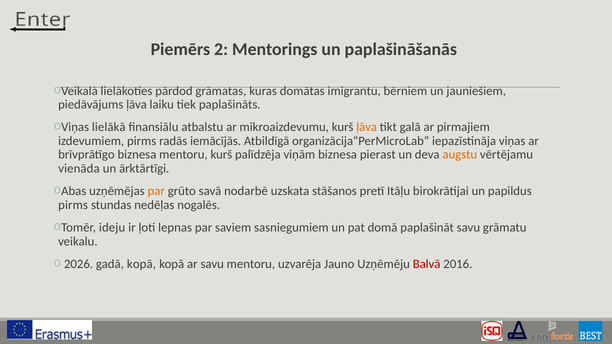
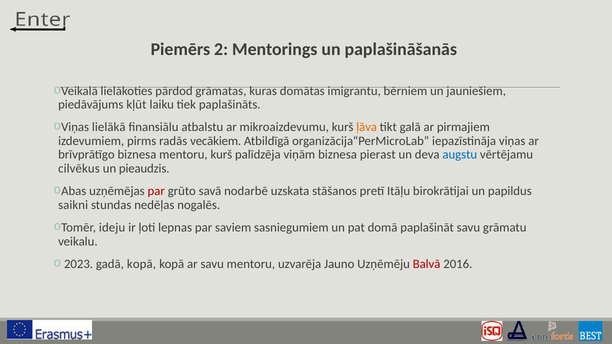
piedāvājums ļāva: ļāva -> kļūt (136, 105)
iemācījās: iemācījās -> vecākiem (216, 141)
augstu colour: orange -> blue (460, 155)
vienāda: vienāda -> cilvēkus (79, 169)
ārktārtīgi: ārktārtīgi -> pieaudzis (144, 169)
par colour: orange -> red (156, 191)
pirms: pirms -> saikni (73, 205)
2026: 2026 -> 2023 (79, 264)
